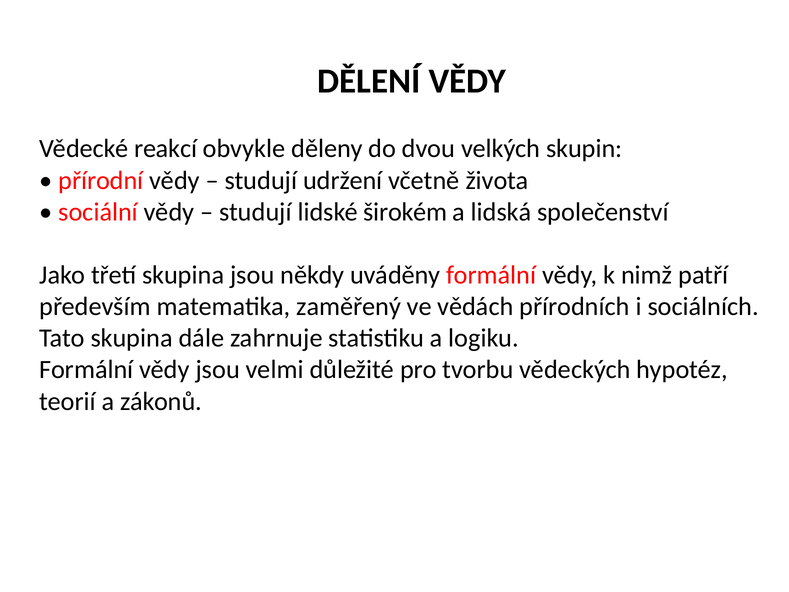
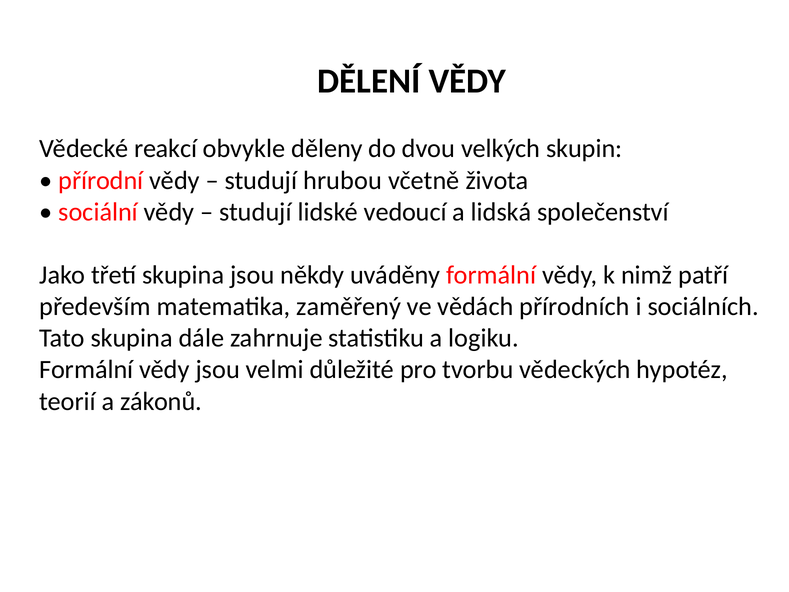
udržení: udržení -> hrubou (343, 180)
širokém: širokém -> vedoucí (405, 212)
